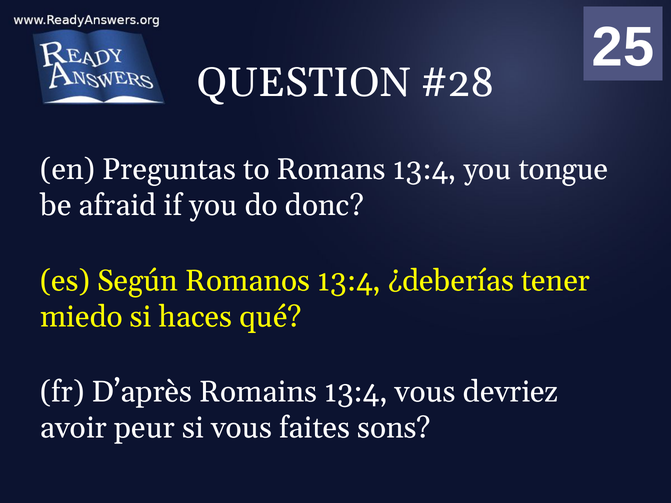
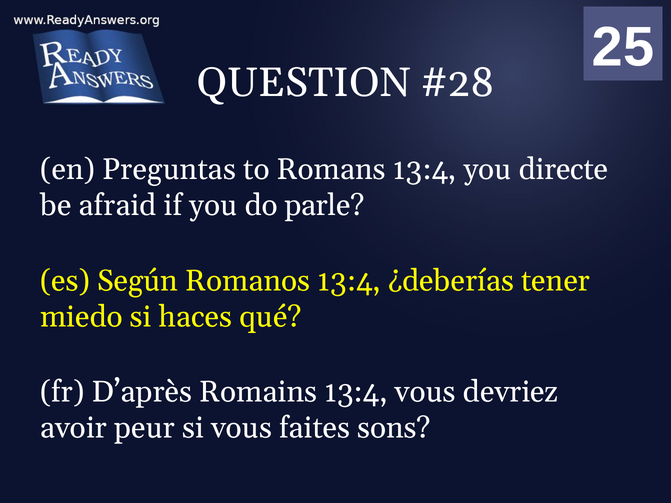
tongue: tongue -> directe (563, 170)
donc: donc -> parle (325, 206)
